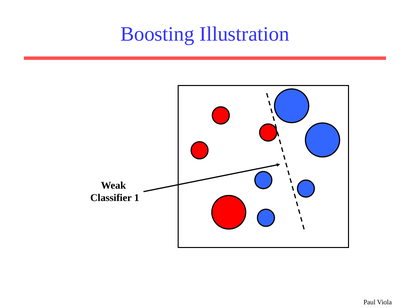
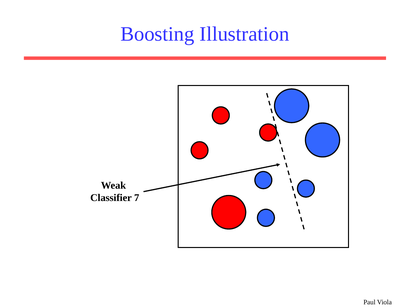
1: 1 -> 7 (137, 197)
